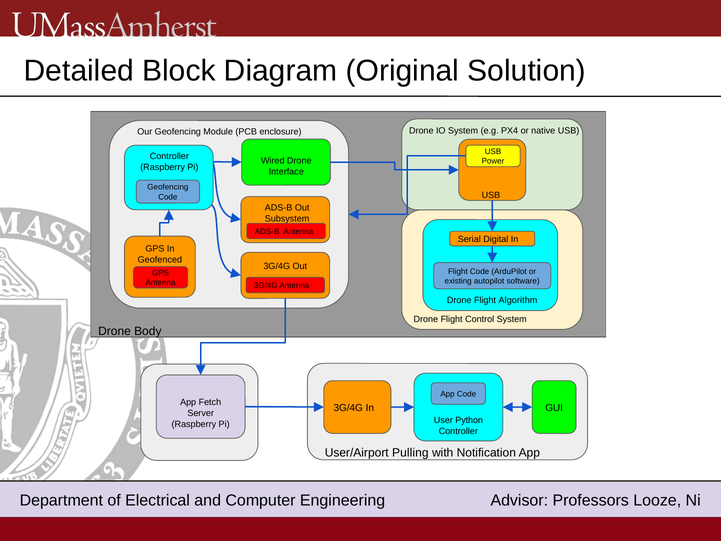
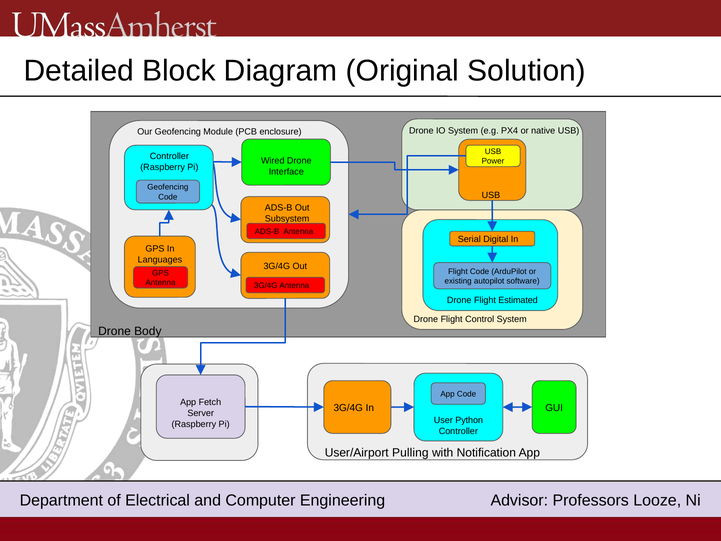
Geofenced: Geofenced -> Languages (160, 260)
Algorithm: Algorithm -> Estimated (518, 300)
